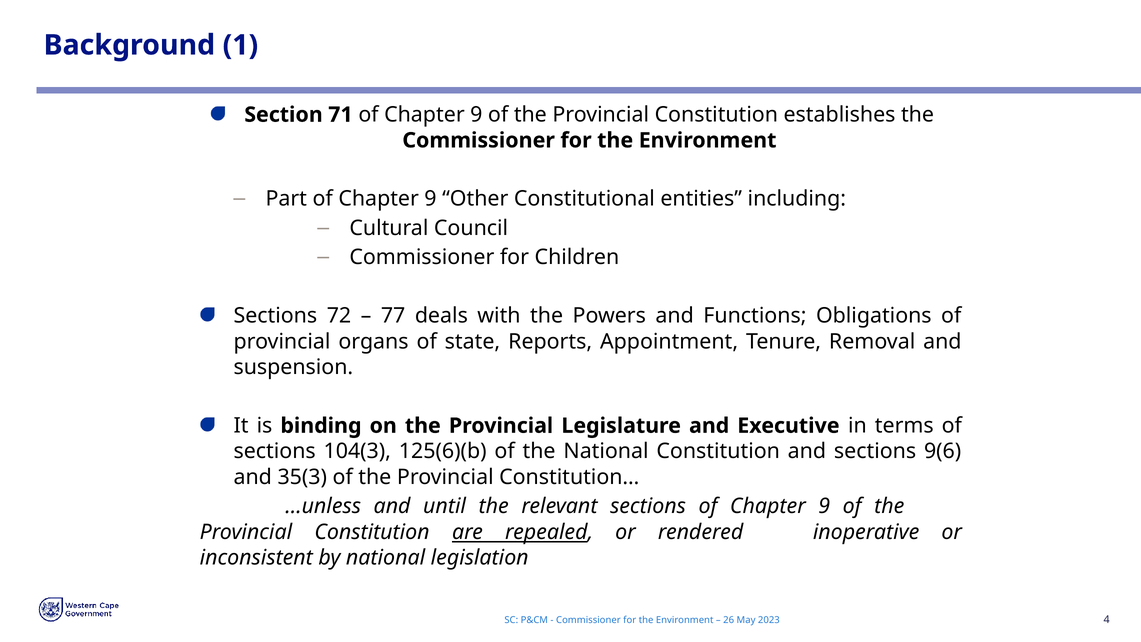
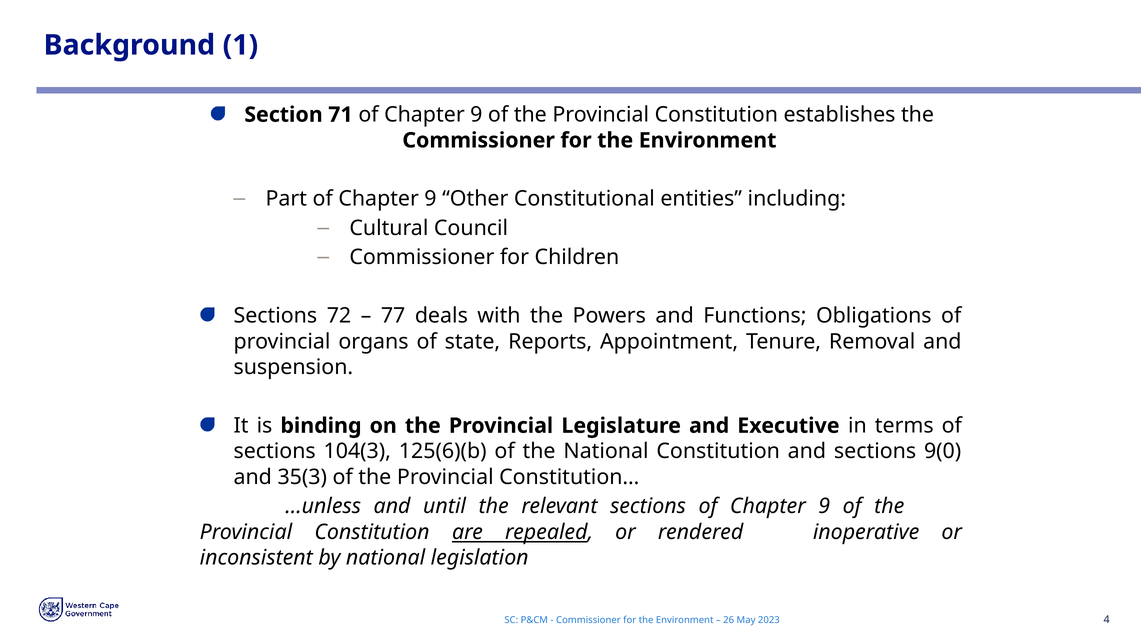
9(6: 9(6 -> 9(0 (943, 451)
